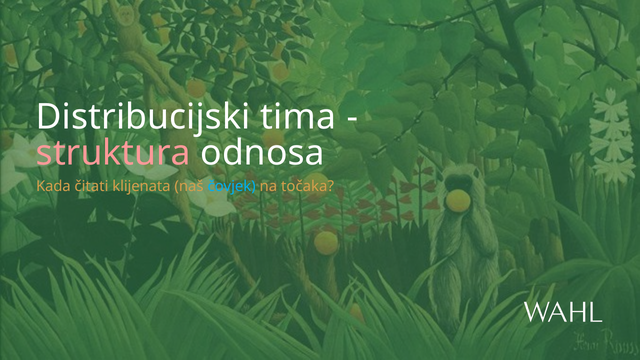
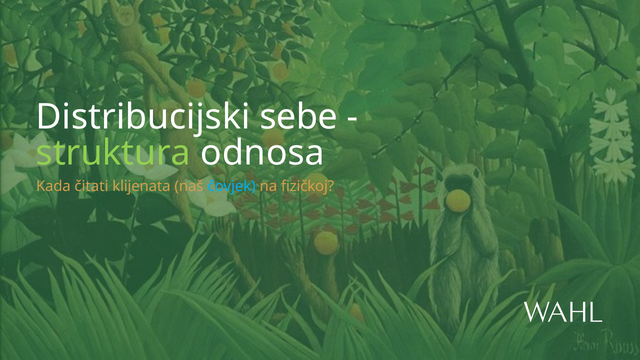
tima: tima -> sebe (299, 117)
struktura colour: pink -> light green (113, 153)
točaka: točaka -> fizičkoj (308, 186)
